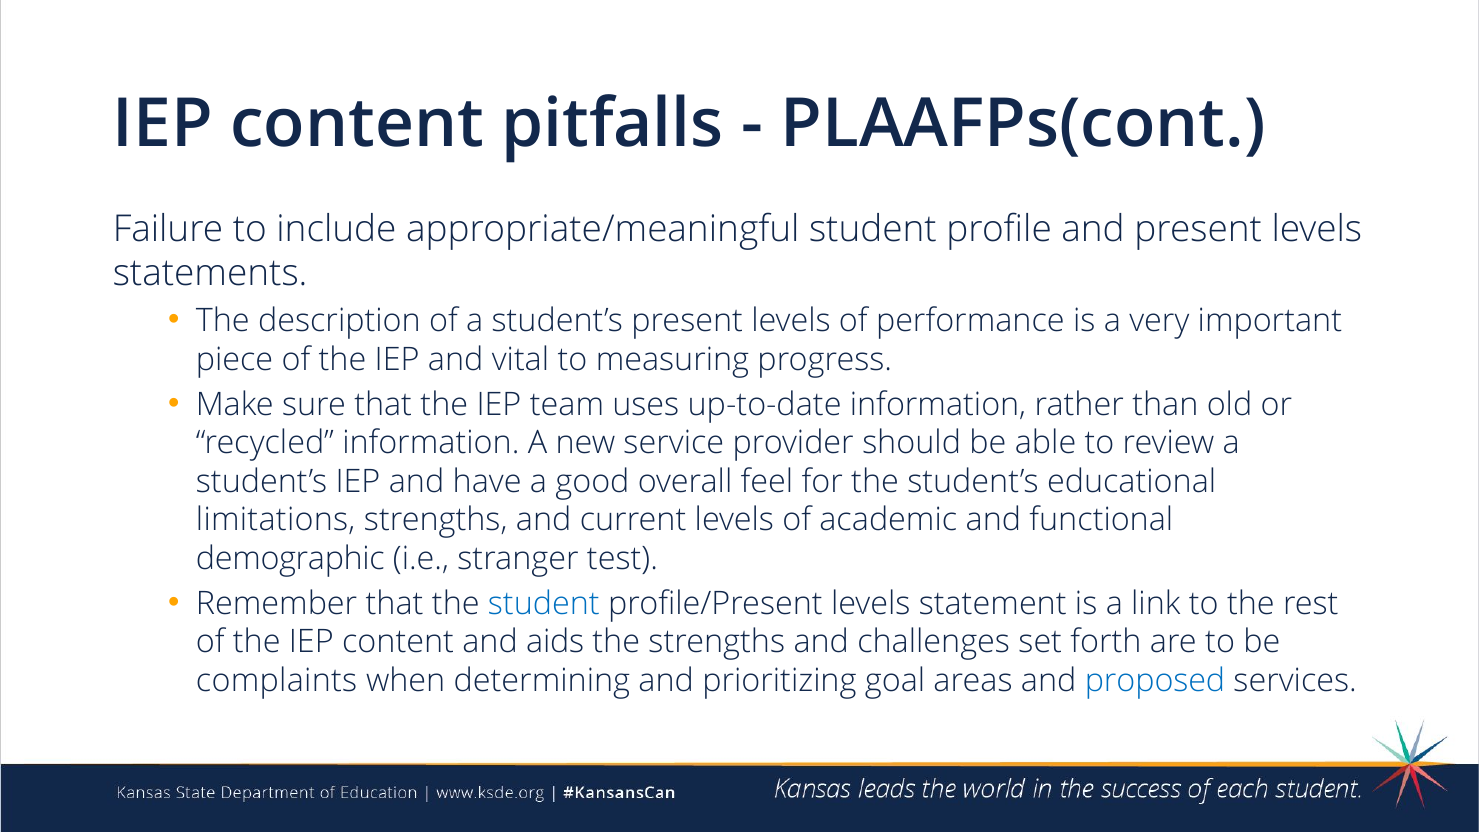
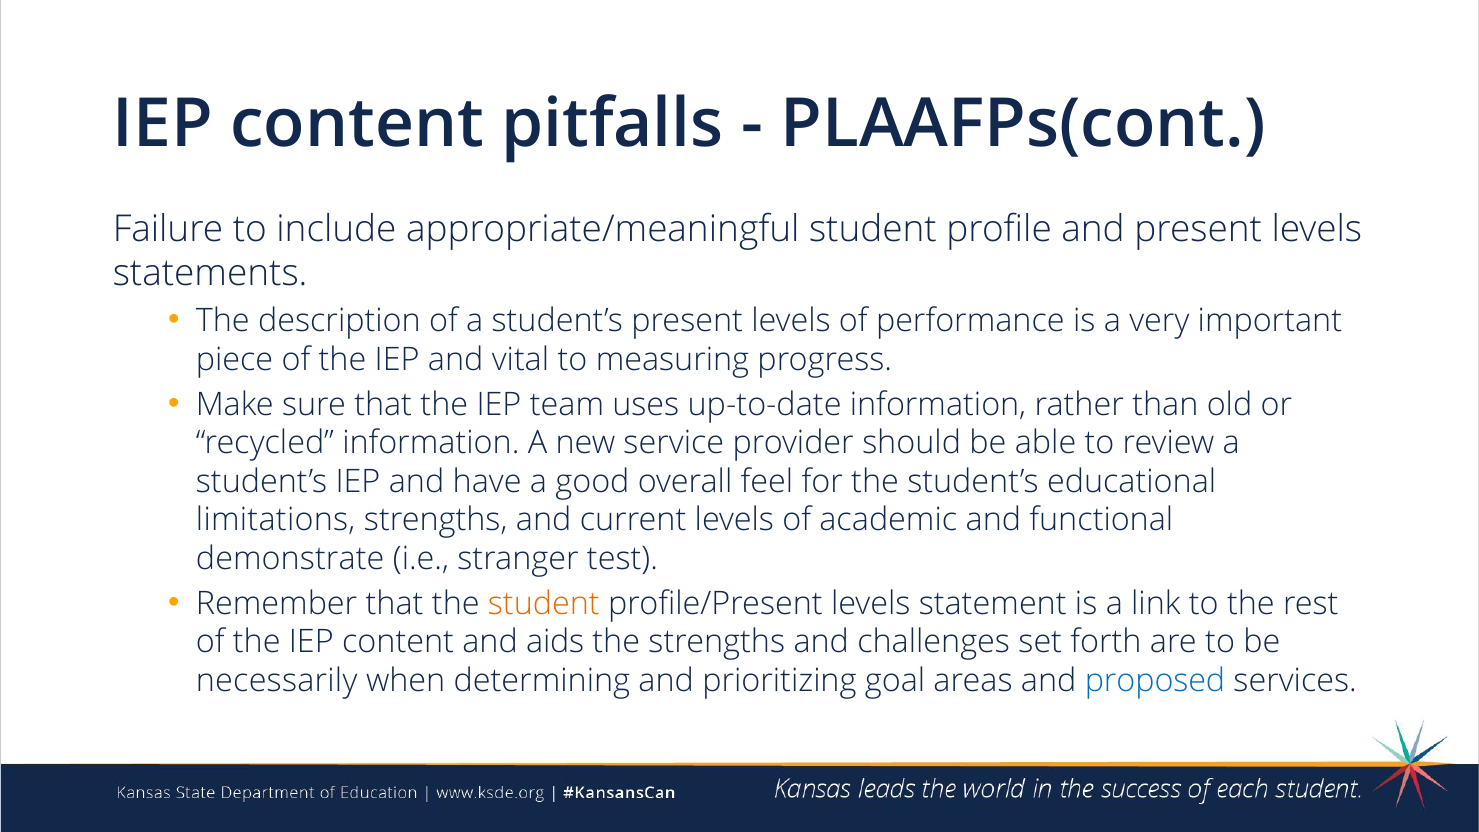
demographic: demographic -> demonstrate (290, 558)
student colour: blue -> orange (544, 604)
complaints: complaints -> necessarily (277, 681)
